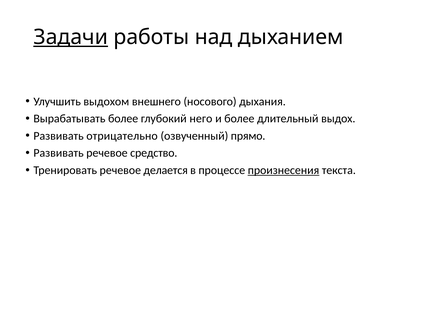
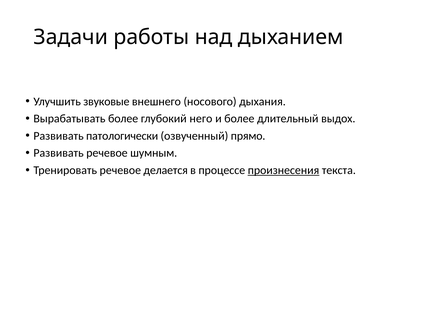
Задачи underline: present -> none (71, 37)
выдохом: выдохом -> звуковые (106, 101)
отрицательно: отрицательно -> патологически (122, 136)
средство: средство -> шумным (154, 153)
